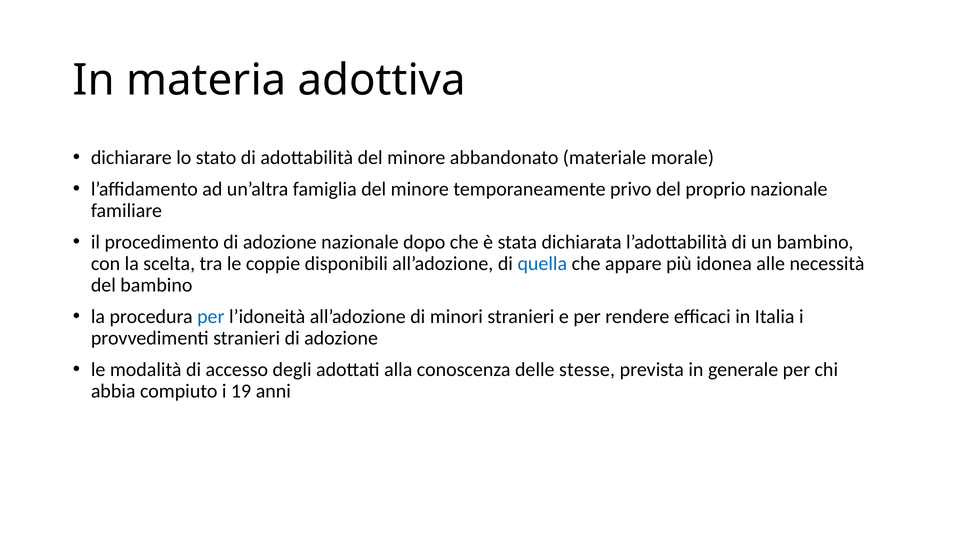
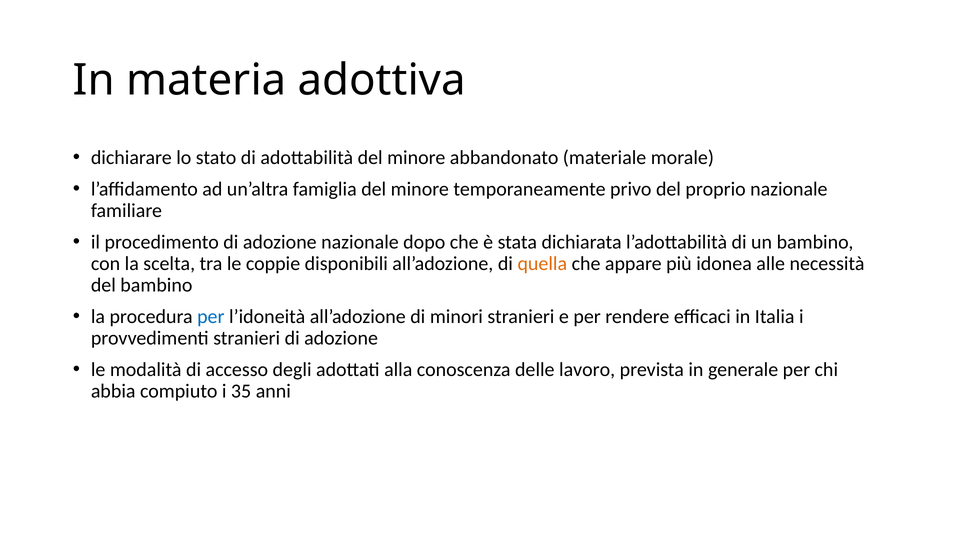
quella colour: blue -> orange (542, 264)
stesse: stesse -> lavoro (587, 370)
19: 19 -> 35 (241, 392)
